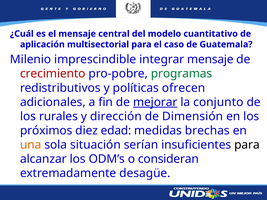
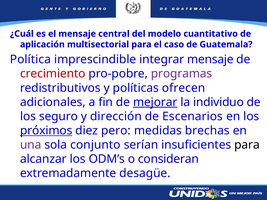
Milenio: Milenio -> Política (30, 60)
programas colour: green -> purple (182, 74)
conjunto: conjunto -> individuo (218, 102)
rurales: rurales -> seguro (58, 117)
Dimensión: Dimensión -> Escenarios (193, 117)
próximos underline: none -> present (46, 131)
edad: edad -> pero (116, 131)
una colour: orange -> purple (31, 145)
situación: situación -> conjunto (95, 145)
